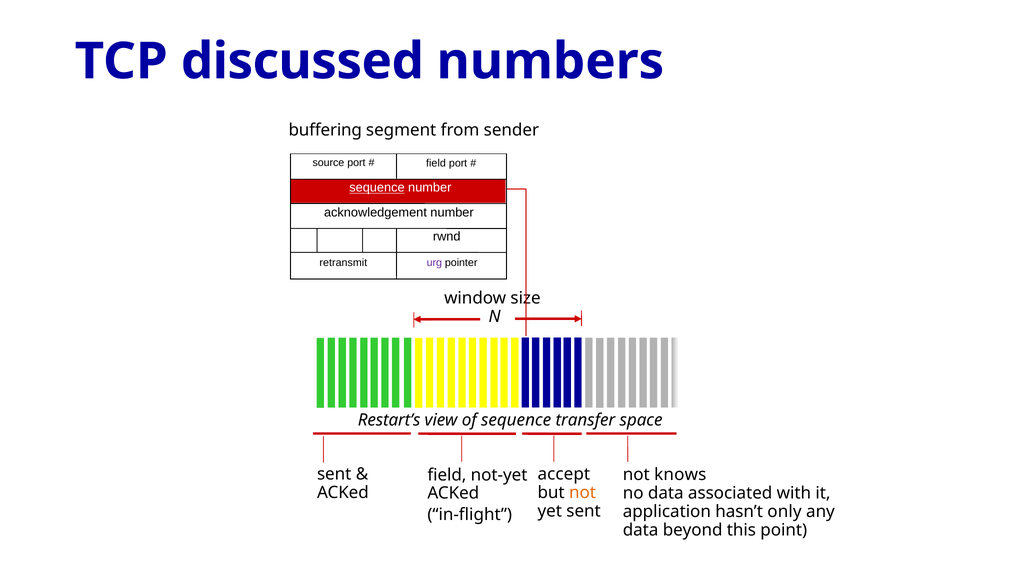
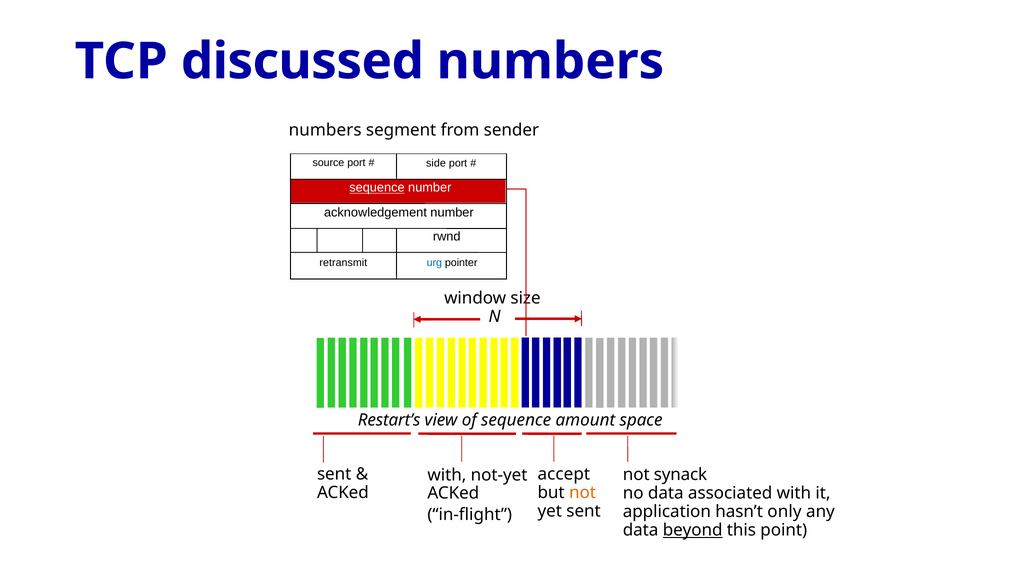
buffering: buffering -> numbers (325, 130)
field: field -> side (436, 163)
urg colour: purple -> blue (434, 263)
transfer: transfer -> amount (585, 421)
field: field -> with (447, 475)
knows: knows -> synack (680, 475)
beyond underline: none -> present (693, 530)
